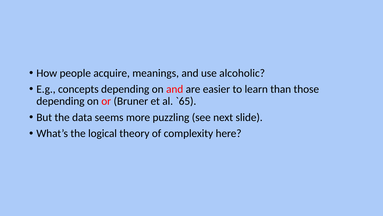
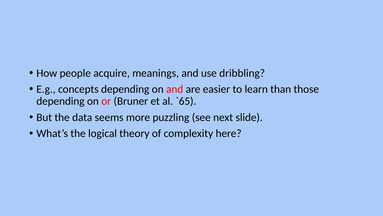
alcoholic: alcoholic -> dribbling (242, 73)
